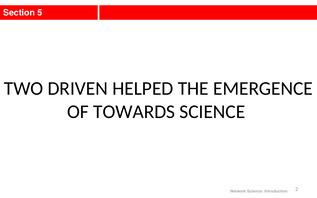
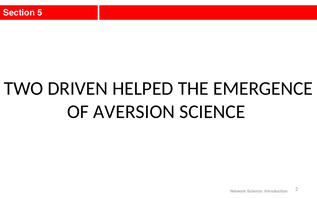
TOWARDS: TOWARDS -> AVERSION (134, 112)
